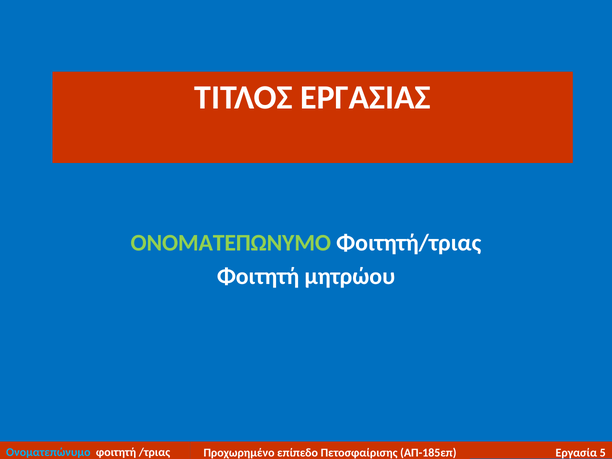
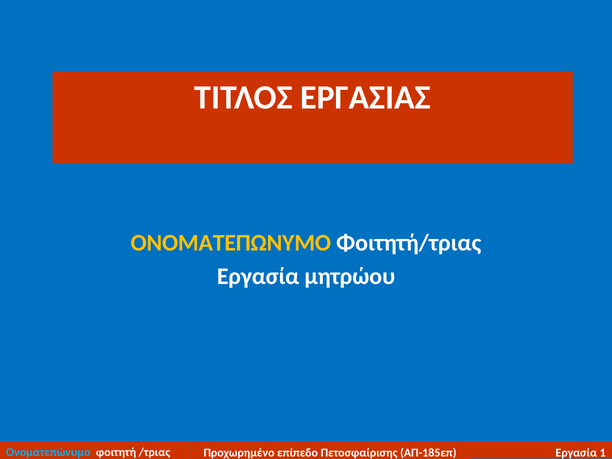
ΟΝΟΜΑΤΕΠΩΝΥΜΟ colour: light green -> yellow (231, 243)
Φοιτητή: Φοιτητή -> Εργασία (258, 276)
5: 5 -> 1 (603, 453)
